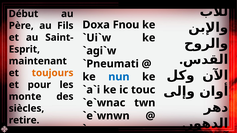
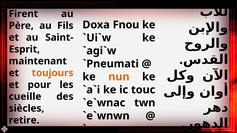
Début: Début -> Firent (23, 14)
nun colour: blue -> orange (119, 77)
monte: monte -> cueille (25, 97)
